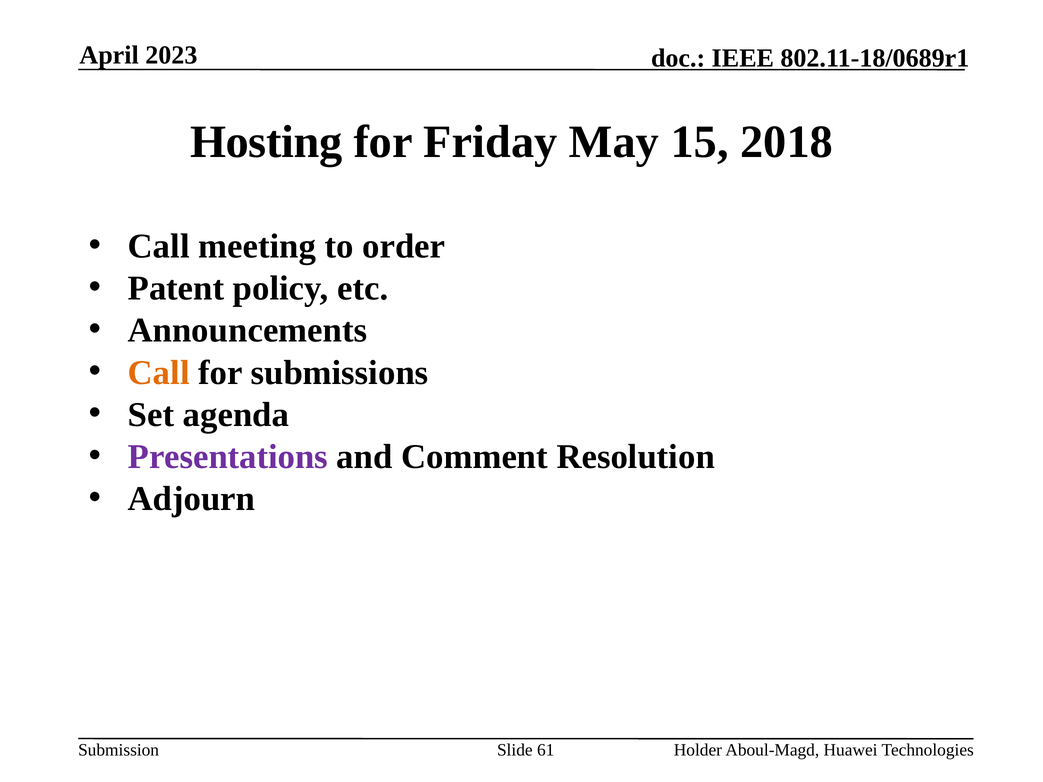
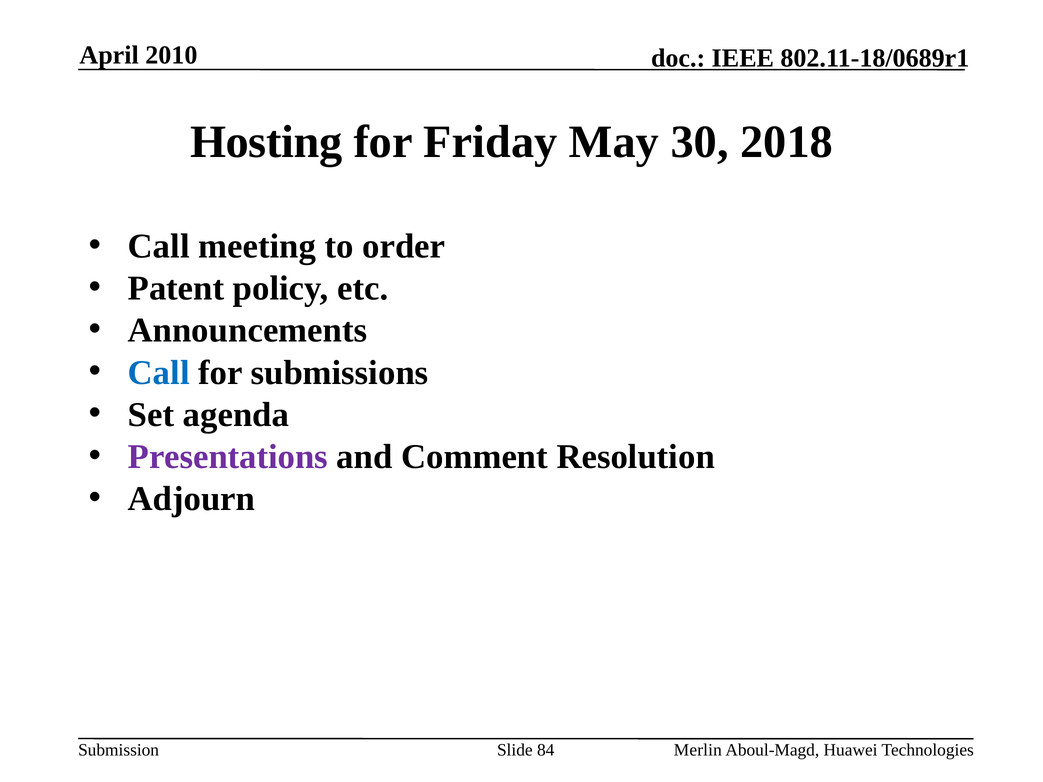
2023: 2023 -> 2010 (171, 55)
15: 15 -> 30 (700, 142)
Call colour: orange -> blue (159, 373)
61: 61 -> 84 (546, 750)
Holder: Holder -> Merlin (698, 750)
